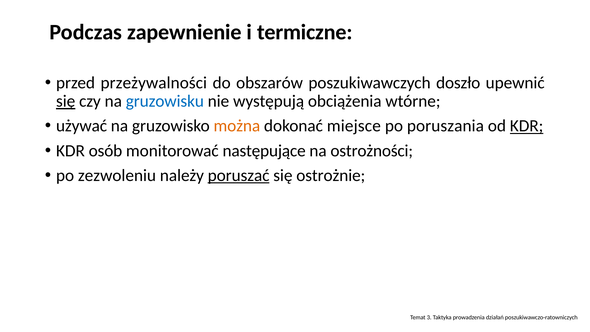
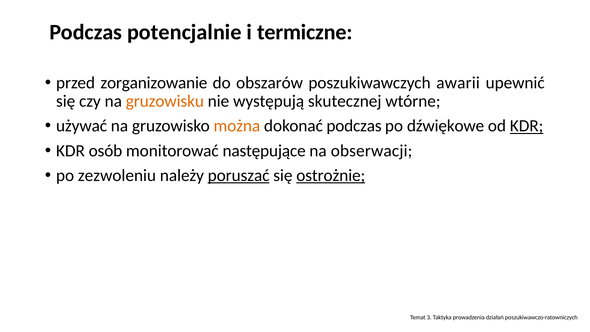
zapewnienie: zapewnienie -> potencjalnie (184, 32)
przeżywalności: przeżywalności -> zorganizowanie (154, 83)
doszło: doszło -> awarii (458, 83)
się underline: present -> none (66, 101)
gruzowisku colour: blue -> orange (165, 101)
obciążenia: obciążenia -> skutecznej (345, 101)
dokonać miejsce: miejsce -> podczas (354, 126)
poruszania: poruszania -> dźwiękowe (446, 126)
ostrożności: ostrożności -> obserwacji (372, 151)
ostrożnie underline: none -> present (331, 175)
